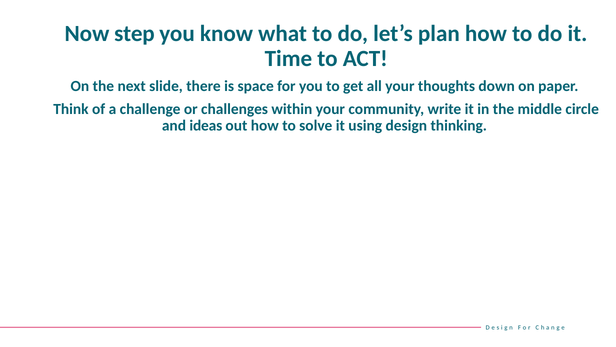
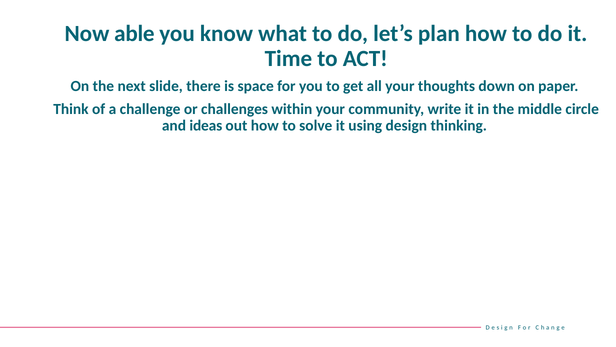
Now step: step -> able (134, 34)
